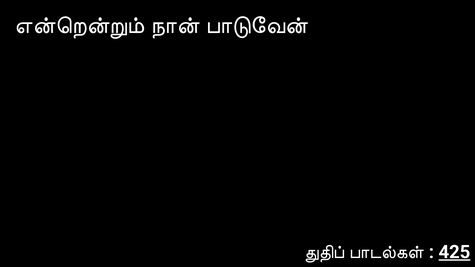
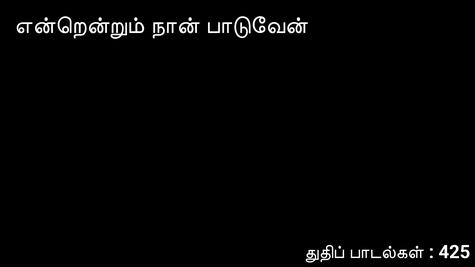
425 underline: present -> none (454, 252)
